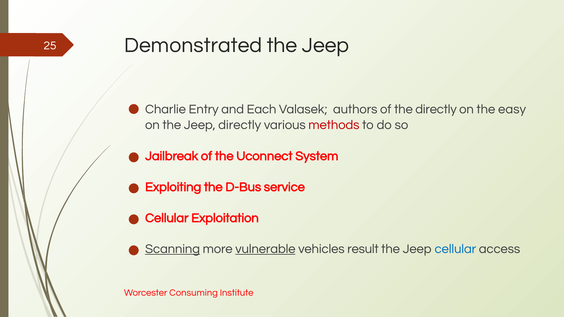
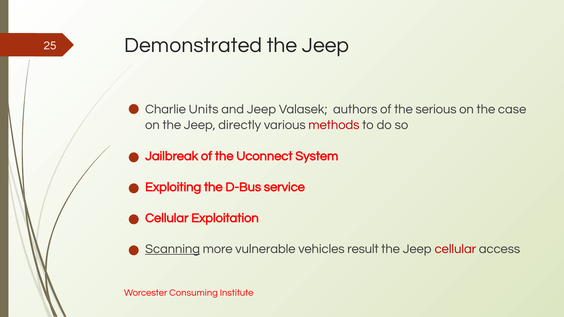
Entry: Entry -> Units (204, 109)
and Each: Each -> Jeep (261, 109)
the directly: directly -> serious (436, 109)
easy: easy -> case (512, 109)
vulnerable underline: present -> none (265, 249)
cellular colour: blue -> red (455, 249)
